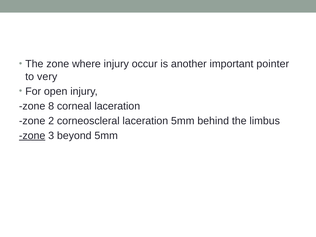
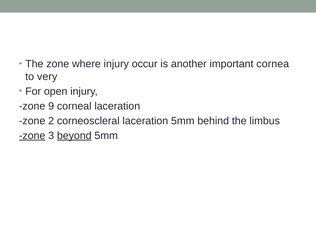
pointer: pointer -> cornea (273, 64)
8: 8 -> 9 (51, 106)
beyond underline: none -> present (74, 136)
